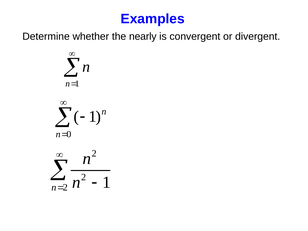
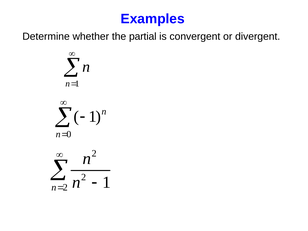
nearly: nearly -> partial (143, 36)
